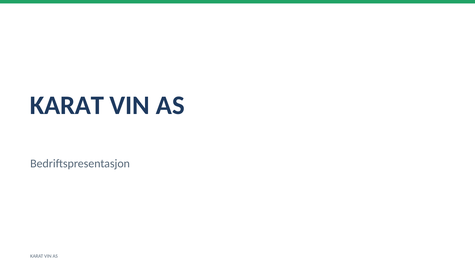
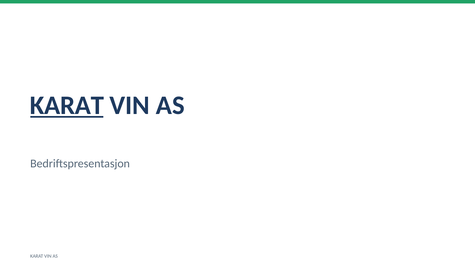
KARAT underline: none -> present (67, 105)
